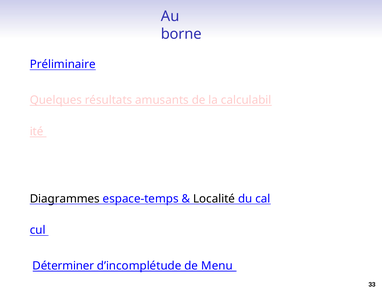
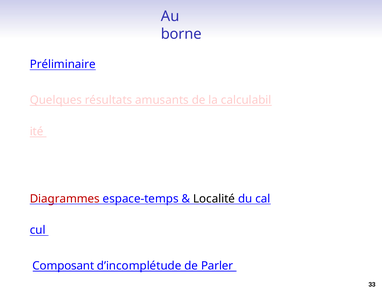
Diagrammes colour: black -> red (65, 199)
Déterminer: Déterminer -> Composant (63, 266)
Menu: Menu -> Parler (217, 266)
